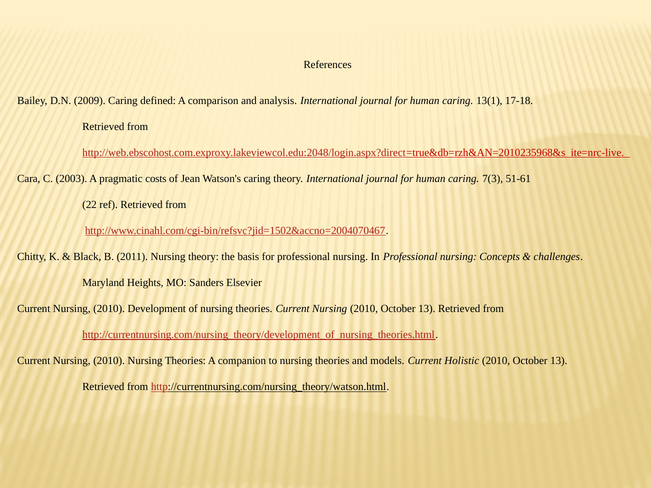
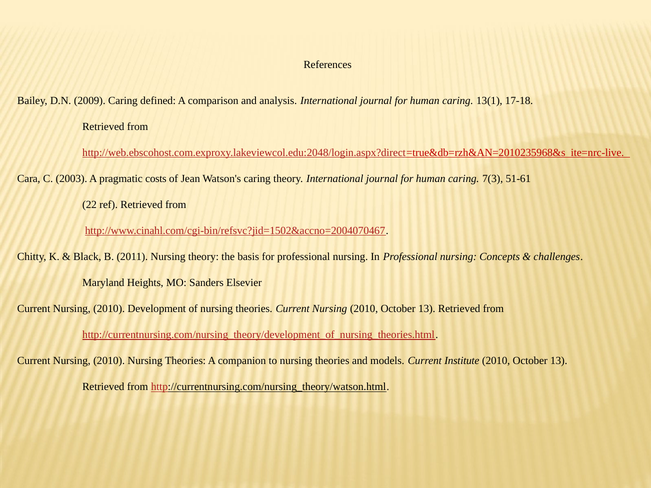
Holistic: Holistic -> Institute (462, 361)
